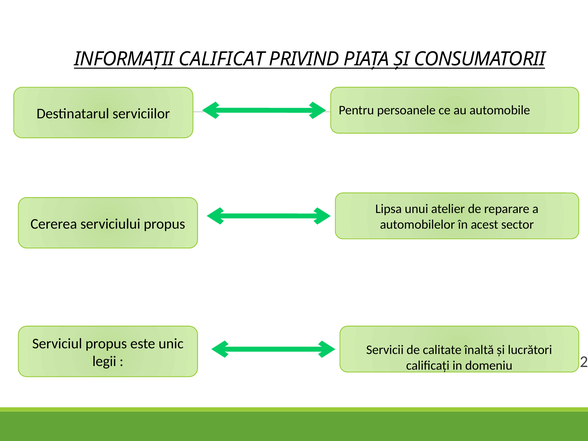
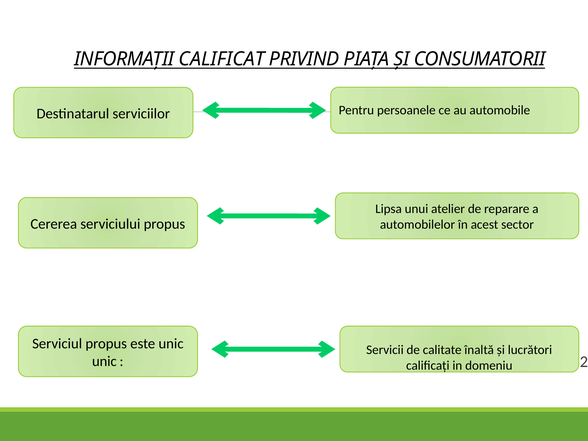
legii: legii -> unic (104, 361)
